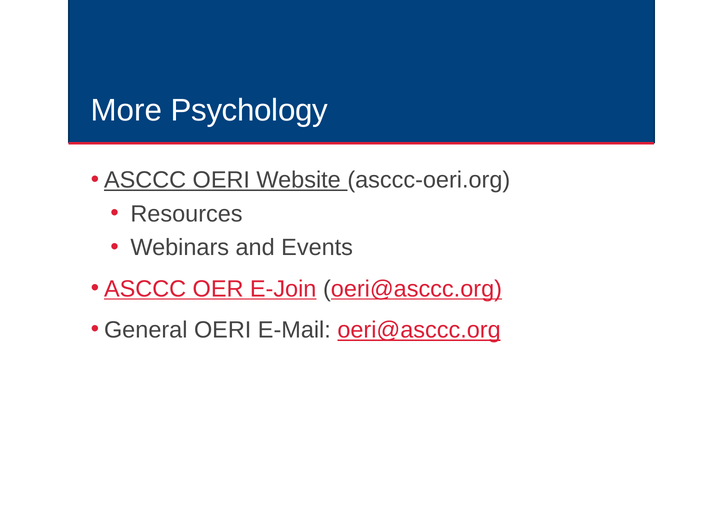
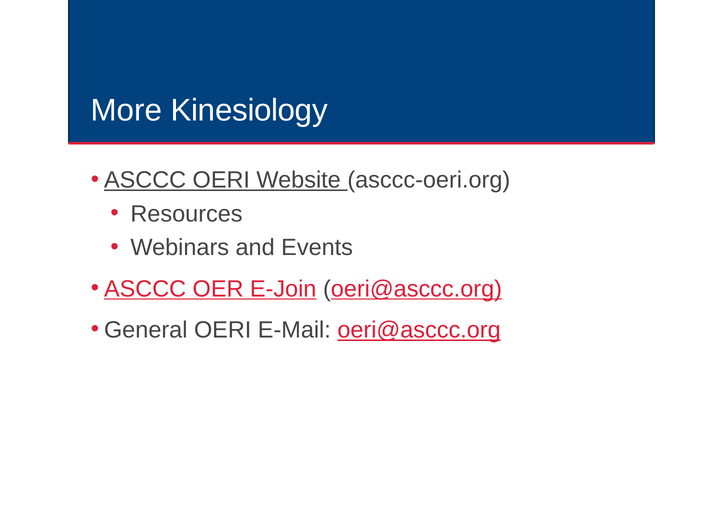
Psychology: Psychology -> Kinesiology (249, 110)
